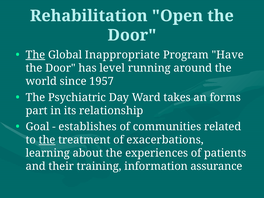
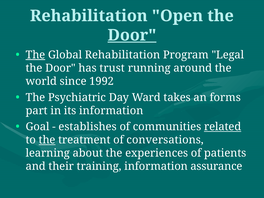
Door underline: none -> present (132, 35)
Global Inappropriate: Inappropriate -> Rehabilitation (123, 55)
Have: Have -> Legal (228, 55)
level: level -> trust (112, 68)
1957: 1957 -> 1992 (102, 81)
its relationship: relationship -> information (111, 111)
related underline: none -> present (223, 127)
exacerbations: exacerbations -> conversations (165, 140)
